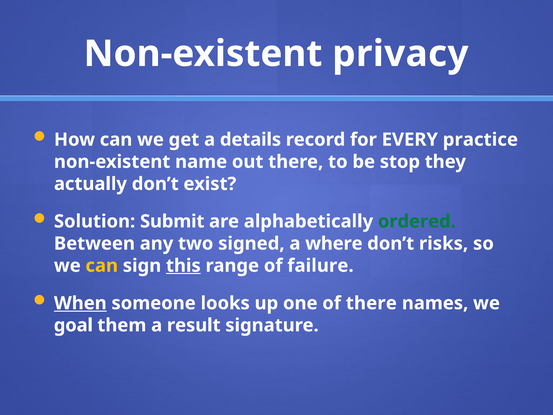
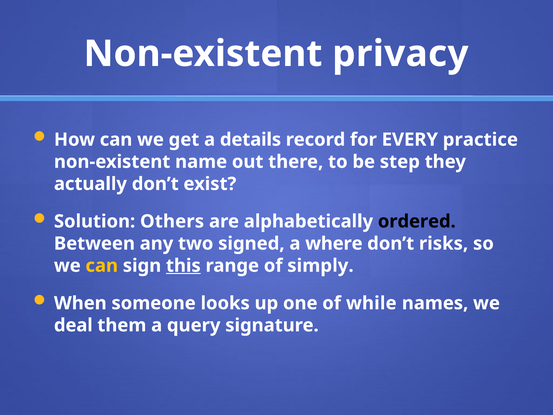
stop: stop -> step (400, 162)
Submit: Submit -> Others (172, 221)
ordered colour: green -> black (417, 221)
failure: failure -> simply (320, 266)
When underline: present -> none (80, 303)
of there: there -> while (371, 303)
goal: goal -> deal (73, 325)
result: result -> query (194, 325)
